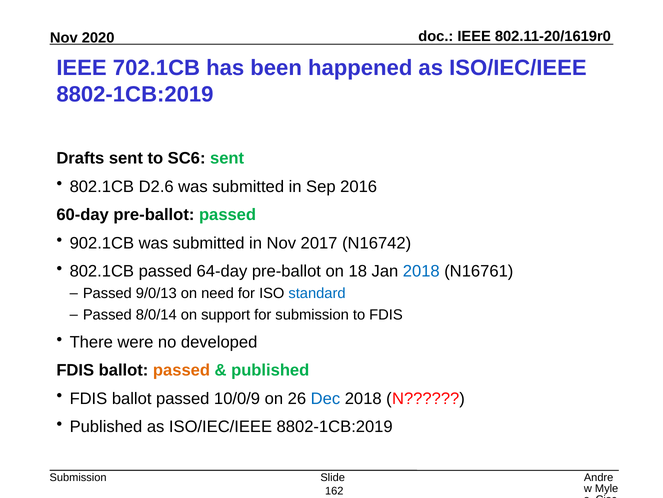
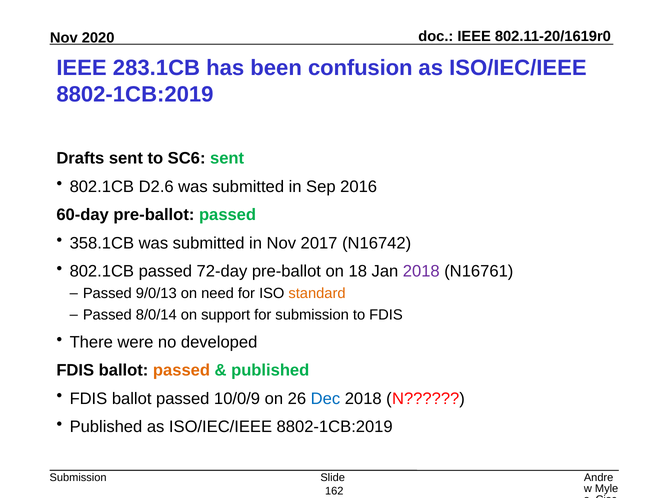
702.1CB: 702.1CB -> 283.1CB (156, 68)
happened: happened -> confusion (360, 68)
902.1CB: 902.1CB -> 358.1CB (102, 243)
64-day: 64-day -> 72-day (222, 271)
2018 colour: blue -> purple (421, 271)
standard colour: blue -> orange (317, 293)
